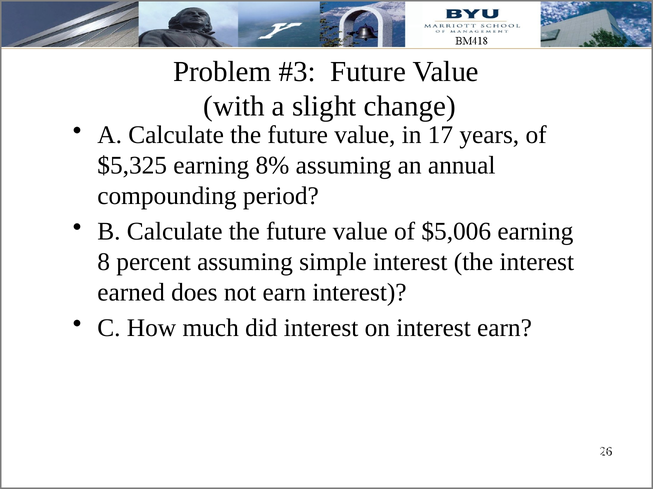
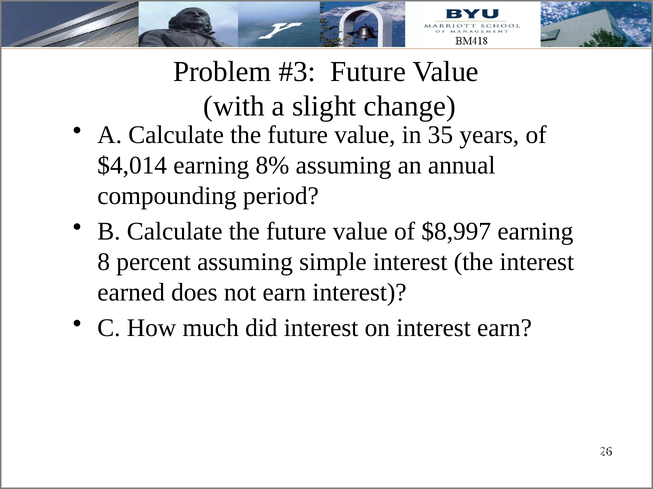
17: 17 -> 35 (440, 135)
$5,325: $5,325 -> $4,014 (132, 166)
$5,006: $5,006 -> $8,997 (456, 232)
